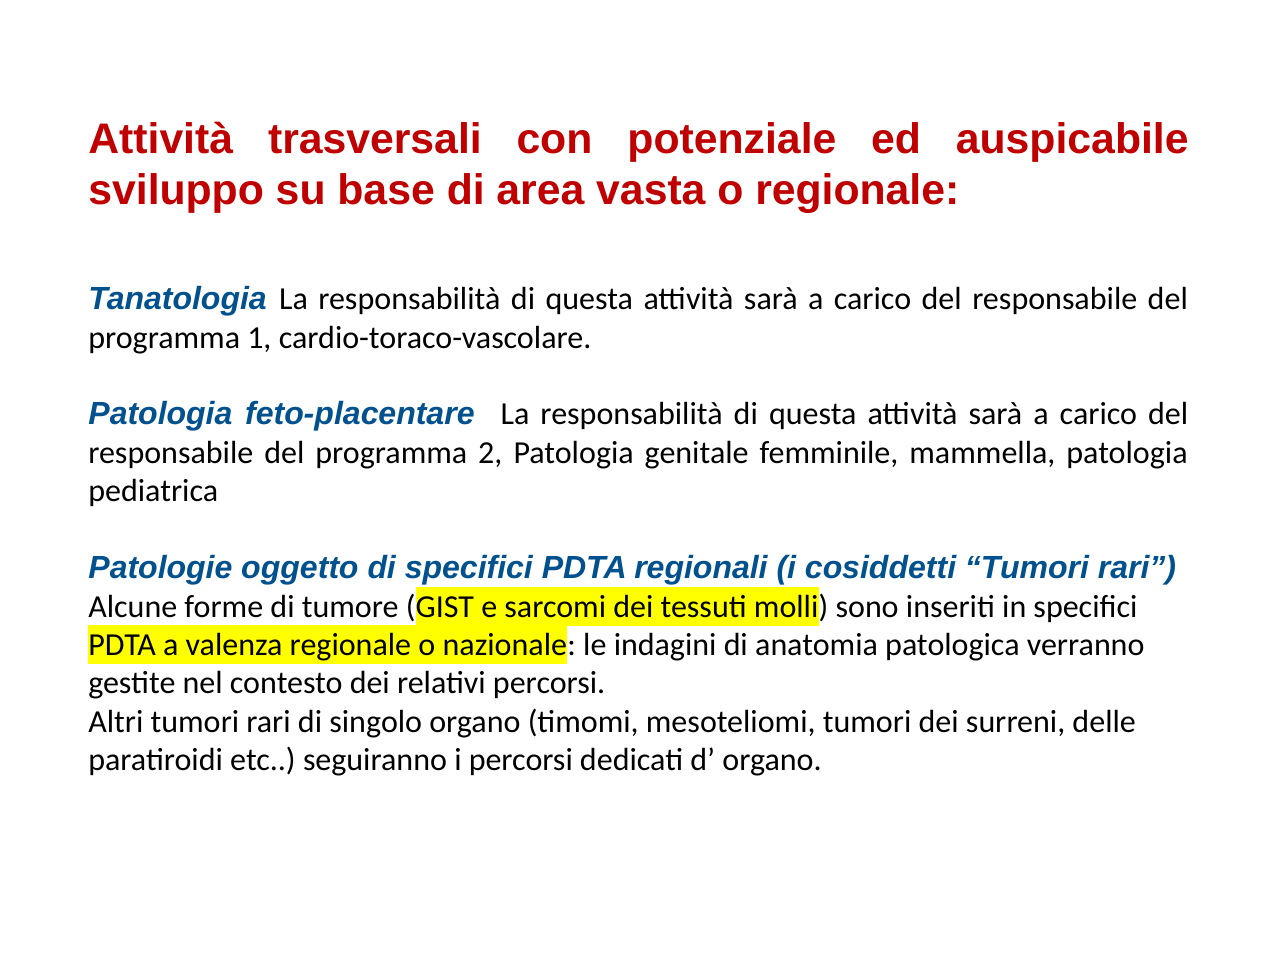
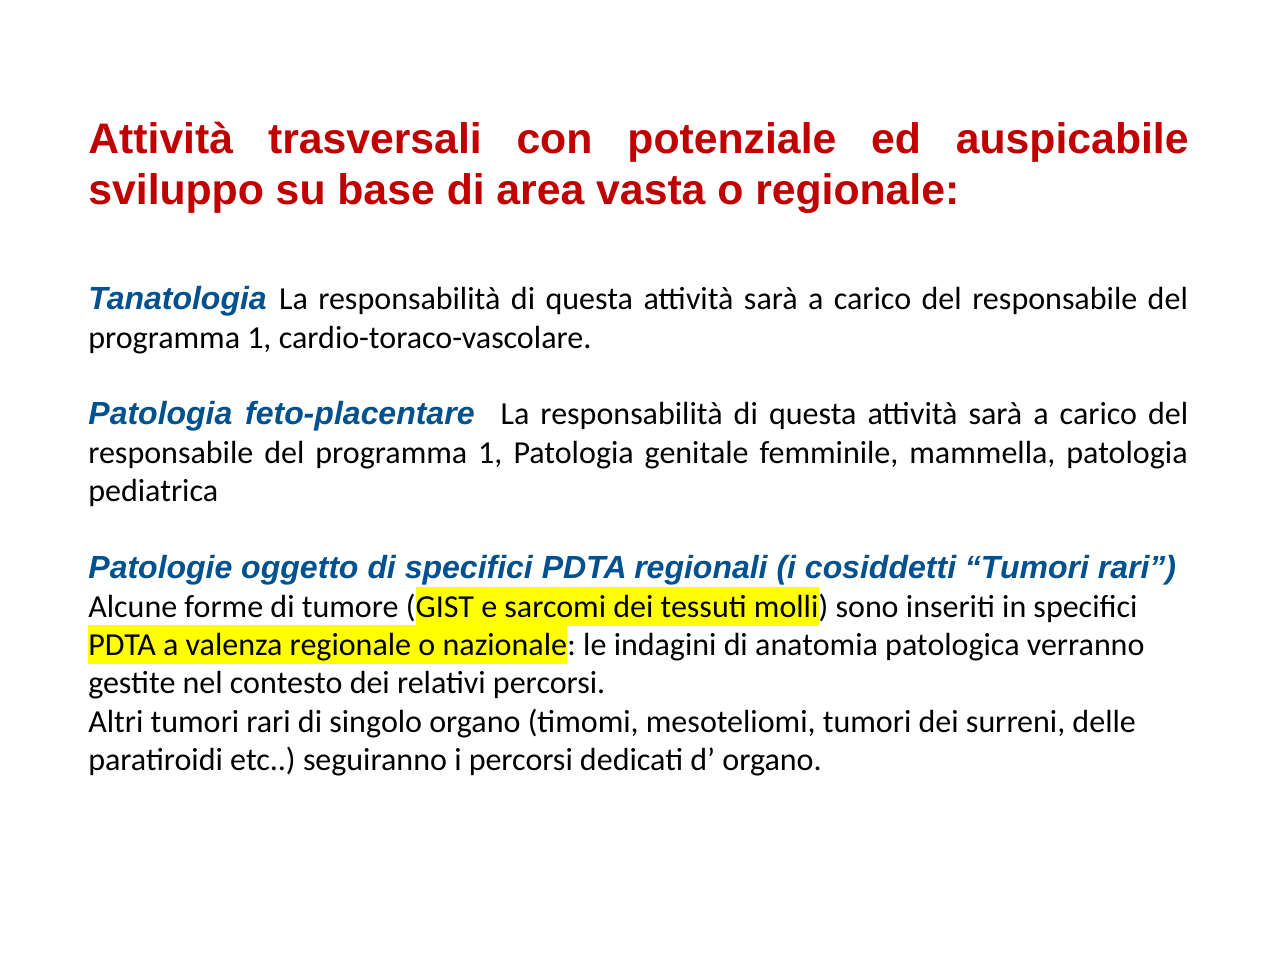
2: 2 -> 1 (490, 453)
